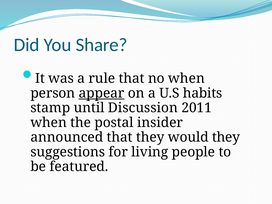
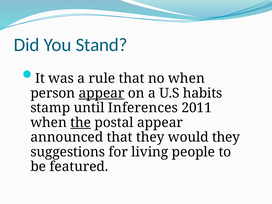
Share: Share -> Stand (102, 45)
Discussion: Discussion -> Inferences (143, 108)
the underline: none -> present (81, 123)
postal insider: insider -> appear (160, 123)
